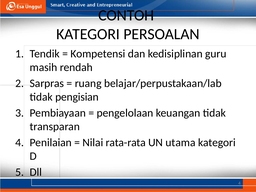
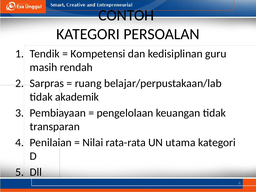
pengisian: pengisian -> akademik (77, 97)
